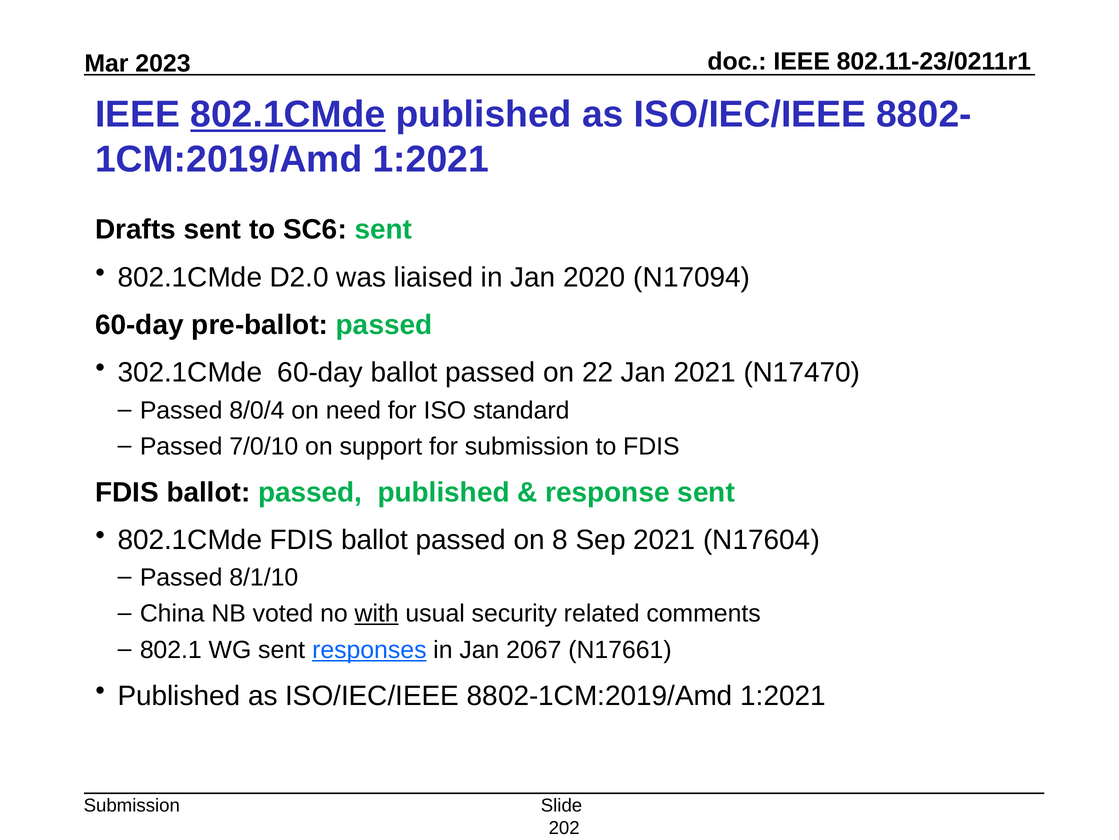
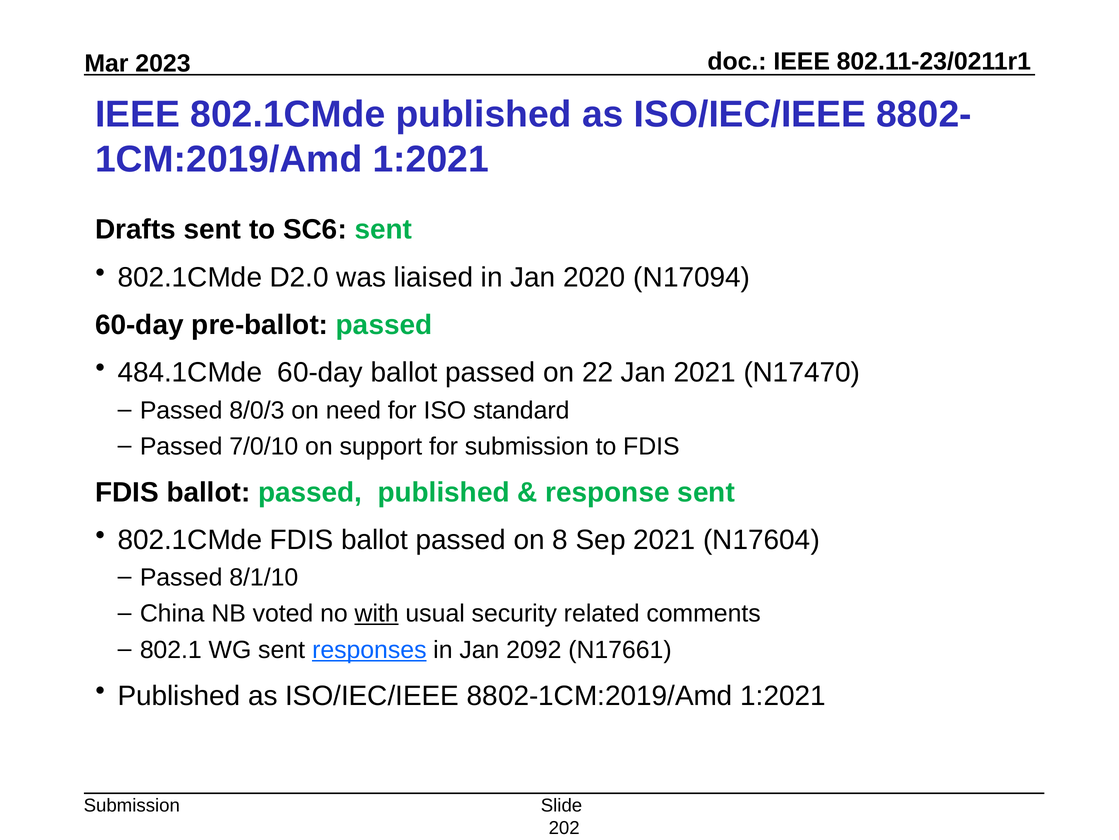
802.1CMde underline: present -> none (288, 115)
302.1CMde: 302.1CMde -> 484.1CMde (190, 372)
8/0/4: 8/0/4 -> 8/0/3 (257, 410)
2067: 2067 -> 2092 (534, 649)
